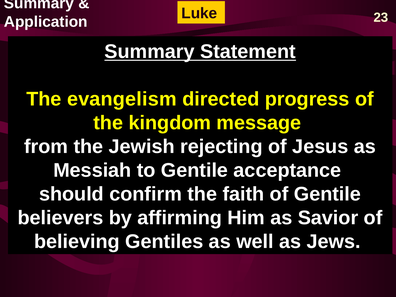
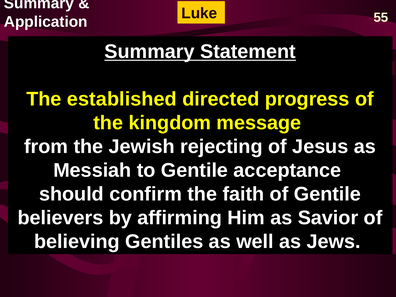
23: 23 -> 55 (381, 17)
evangelism: evangelism -> established (122, 99)
